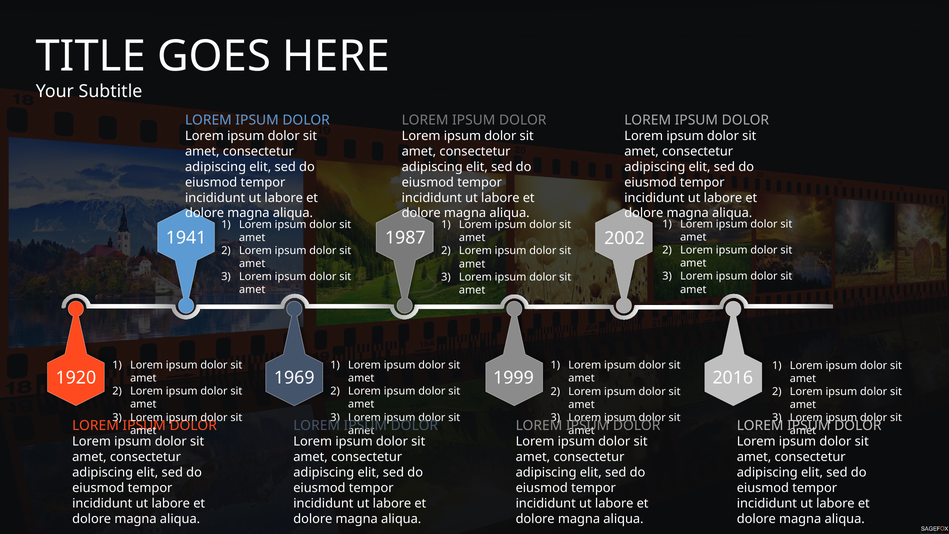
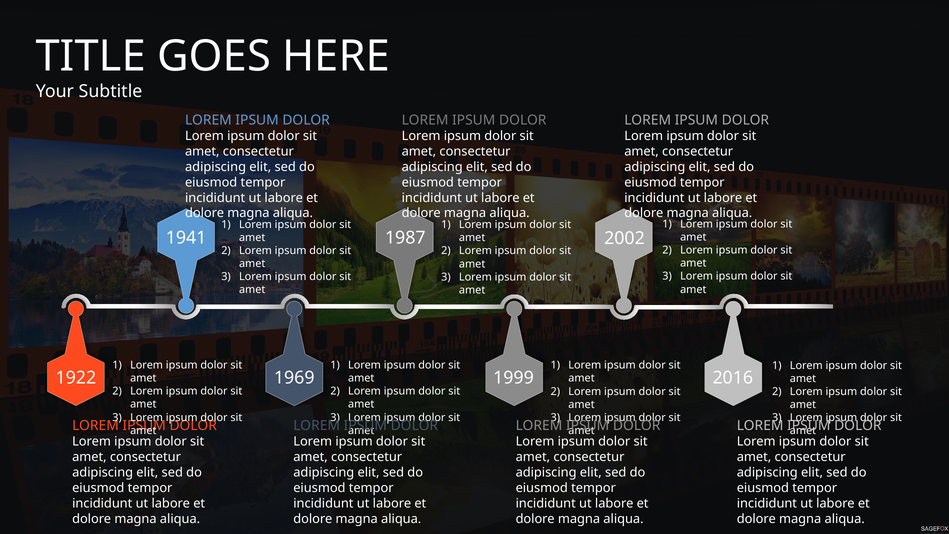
1920: 1920 -> 1922 (76, 378)
